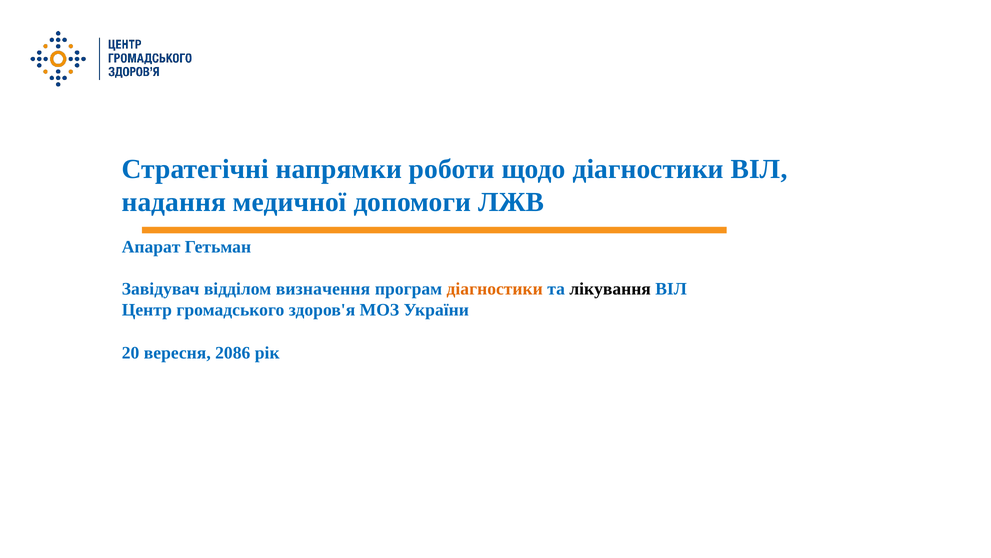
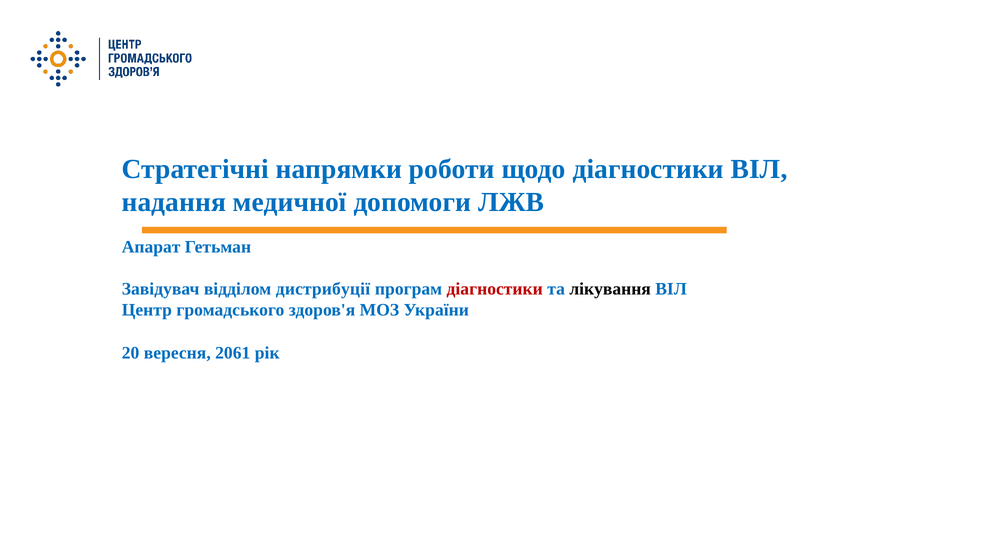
визначення: визначення -> дистрибуції (323, 289)
діагностики colour: orange -> red (495, 289)
2086: 2086 -> 2061 (233, 353)
